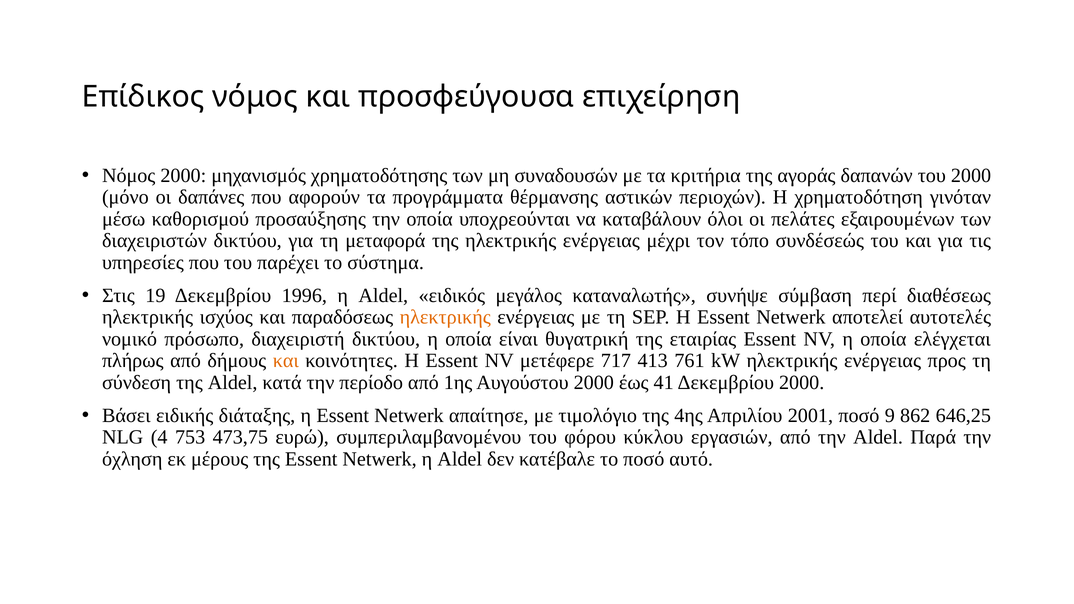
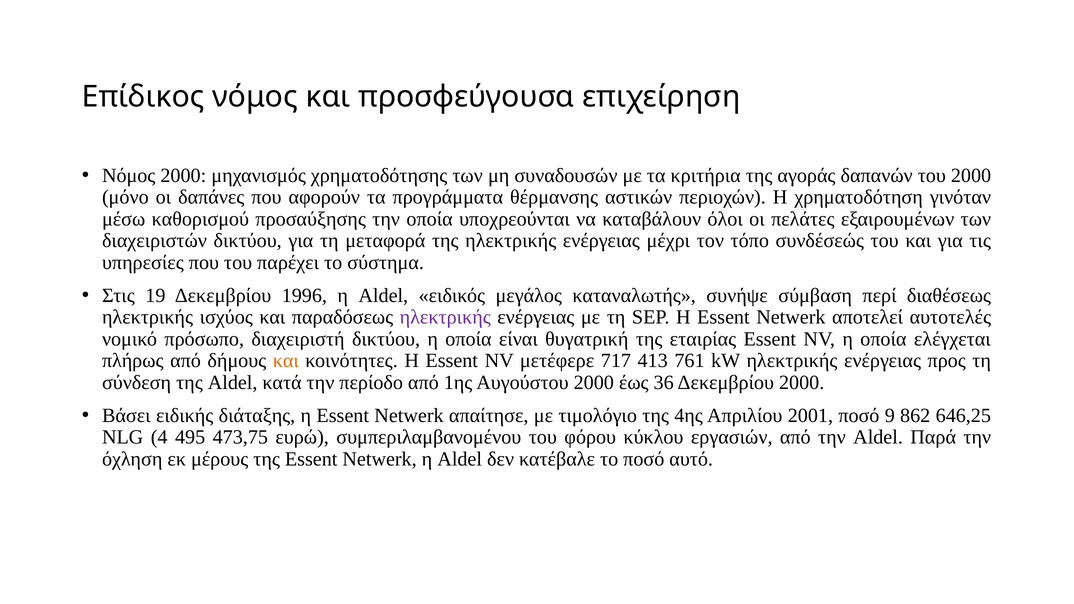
ηλεκτρικής colour: orange -> purple (445, 317)
41: 41 -> 36 (664, 383)
753: 753 -> 495 (190, 437)
